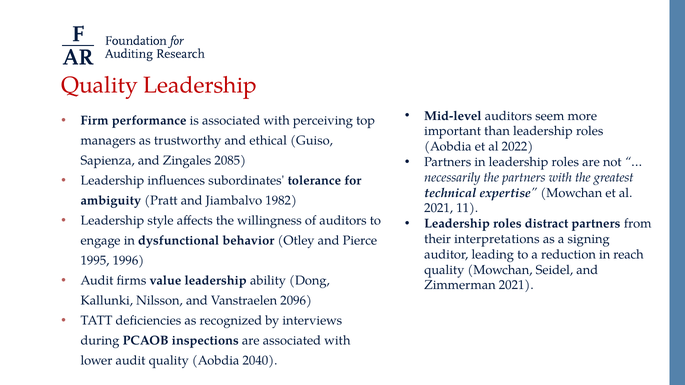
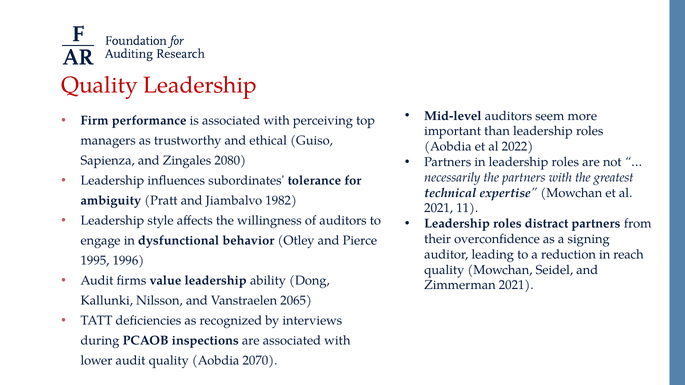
2085: 2085 -> 2080 (230, 161)
interpretations: interpretations -> overconfidence (497, 239)
2096: 2096 -> 2065 (296, 301)
2040: 2040 -> 2070 (260, 361)
